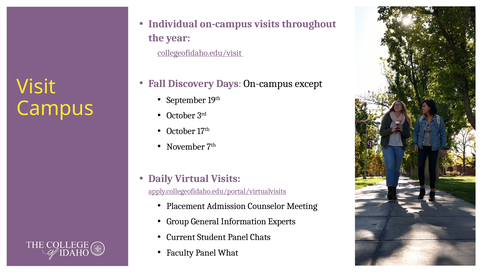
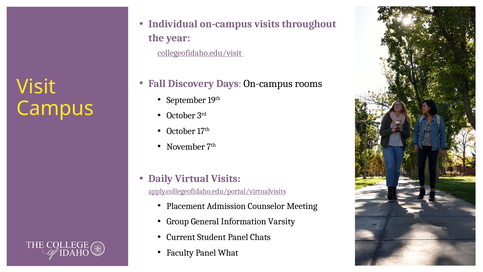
except: except -> rooms (309, 84)
Experts: Experts -> Varsity (282, 221)
